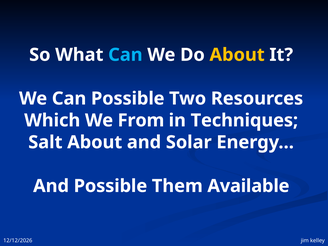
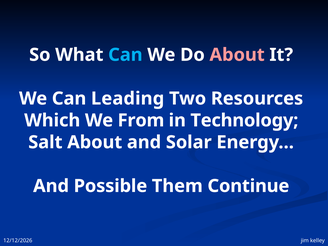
About colour: yellow -> pink (237, 55)
Can Possible: Possible -> Leading (128, 99)
Techniques: Techniques -> Technology (244, 120)
Available: Available -> Continue (248, 186)
